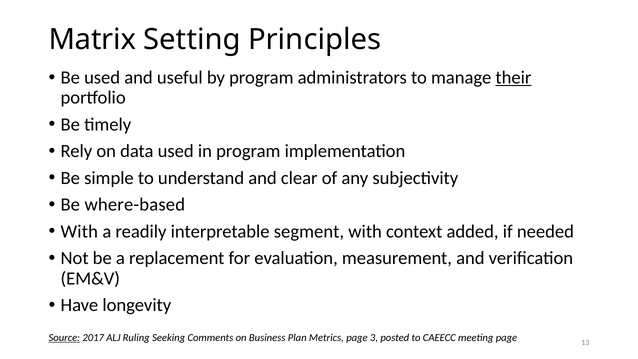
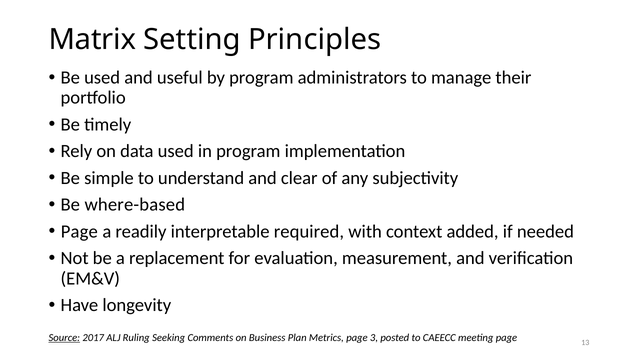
their underline: present -> none (513, 78)
With: With -> Page (79, 231)
segment: segment -> required (309, 231)
